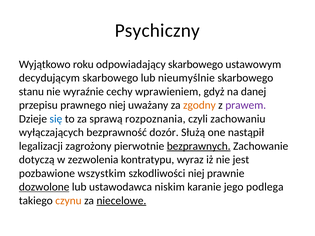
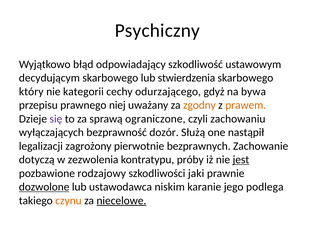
roku: roku -> błąd (83, 64)
odpowiadający skarbowego: skarbowego -> szkodliwość (196, 64)
nieumyślnie: nieumyślnie -> stwierdzenia (186, 78)
stanu: stanu -> który (31, 92)
wyraźnie: wyraźnie -> kategorii (83, 92)
wprawieniem: wprawieniem -> odurzającego (168, 92)
danej: danej -> bywa (253, 92)
prawem colour: purple -> orange (246, 105)
się colour: blue -> purple (56, 119)
rozpoznania: rozpoznania -> ograniczone (155, 119)
bezprawnych underline: present -> none (199, 146)
wyraz: wyraz -> próby (190, 160)
jest underline: none -> present (241, 160)
wszystkim: wszystkim -> rodzajowy (102, 173)
szkodliwości niej: niej -> jaki (196, 173)
